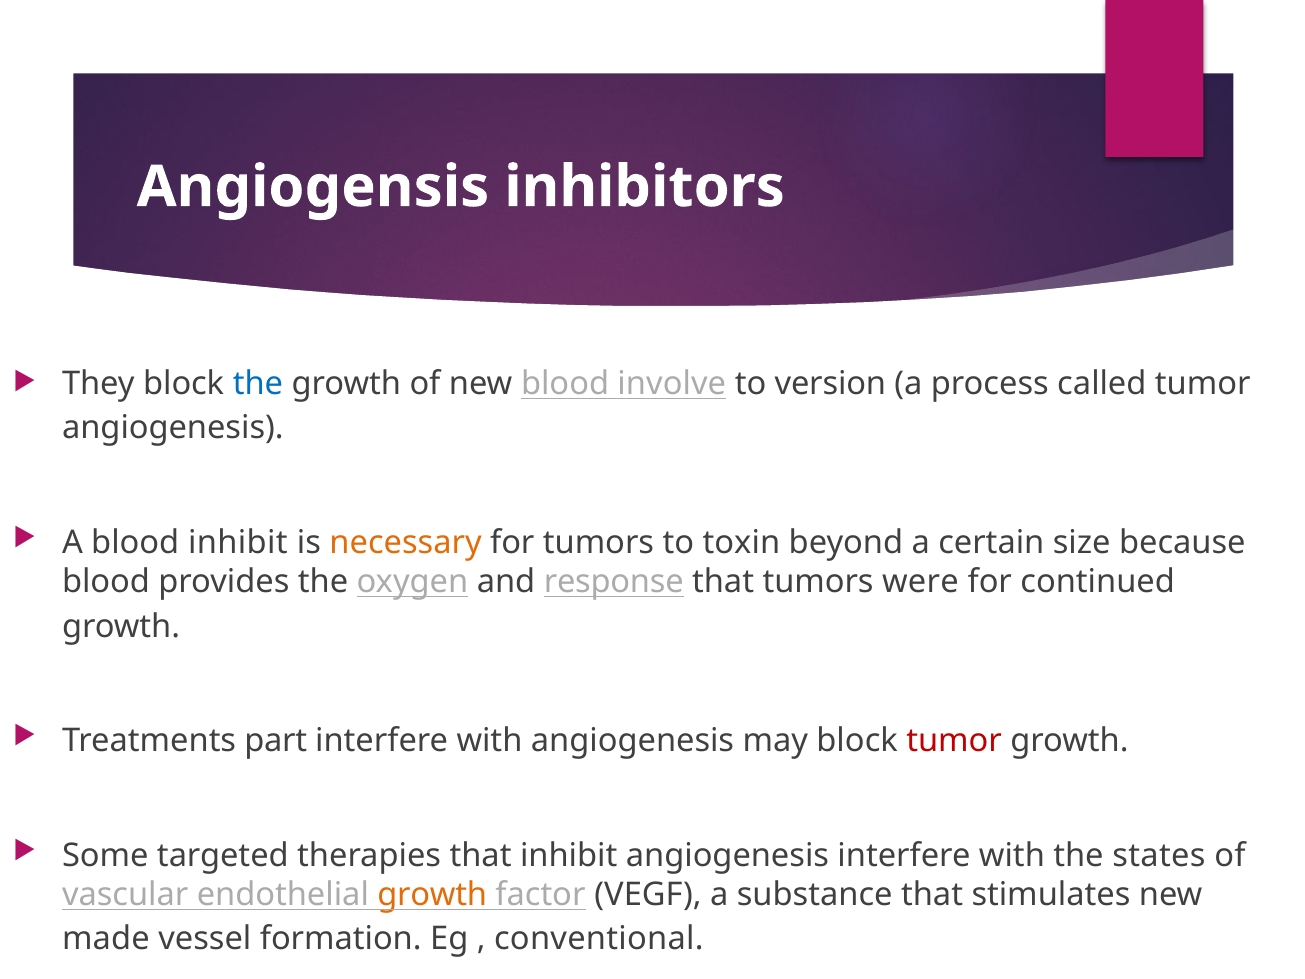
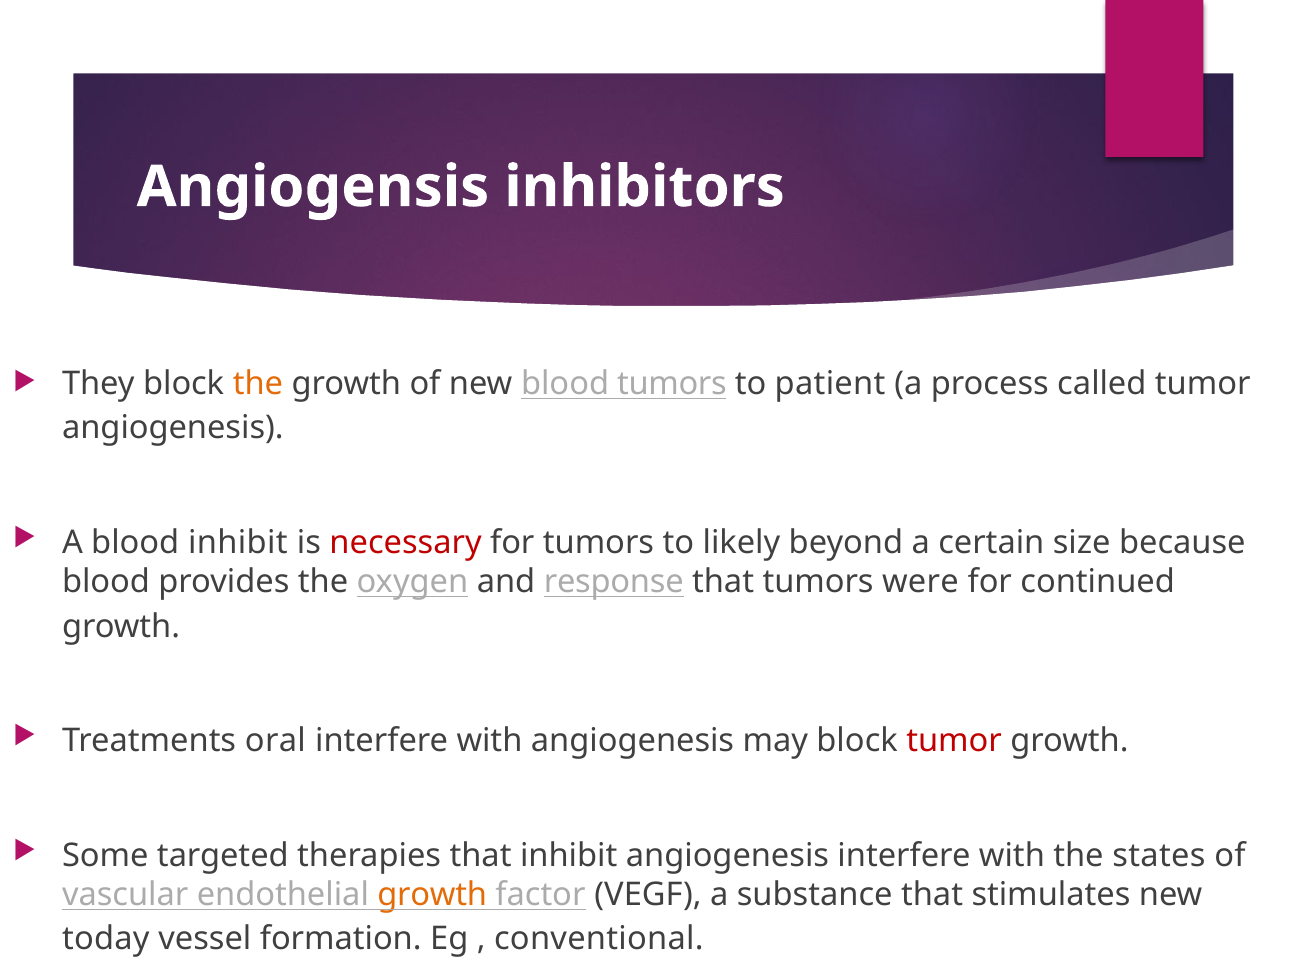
the colour: blue -> orange (258, 384)
blood involve: involve -> tumors (672, 384)
version: version -> patient (830, 384)
necessary colour: orange -> red (406, 543)
toxin: toxin -> likely (741, 543)
part: part -> oral (275, 741)
made: made -> today (106, 939)
